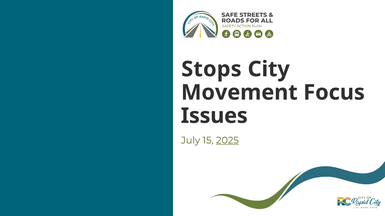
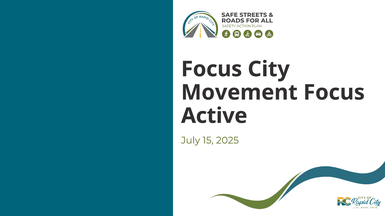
Stops: Stops -> Focus (212, 69)
Issues: Issues -> Active (214, 116)
2025 underline: present -> none (227, 141)
